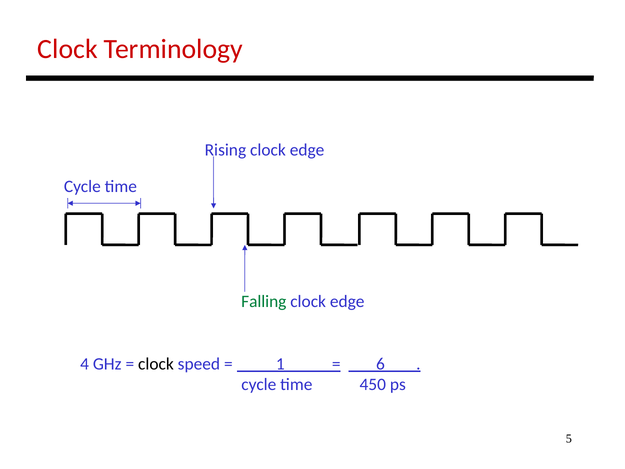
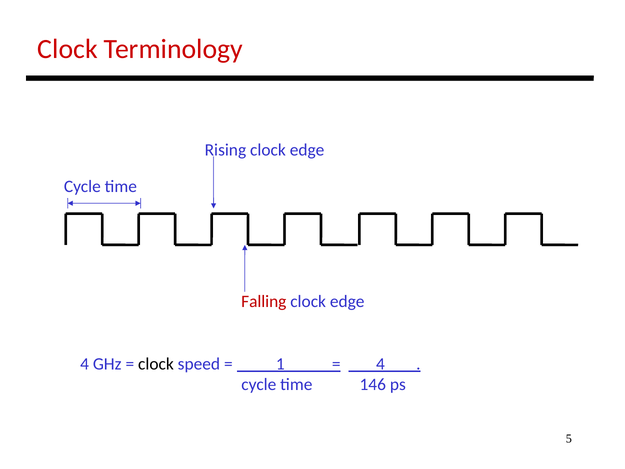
Falling colour: green -> red (264, 301)
6: 6 -> 4 (380, 364)
450: 450 -> 146 (373, 384)
